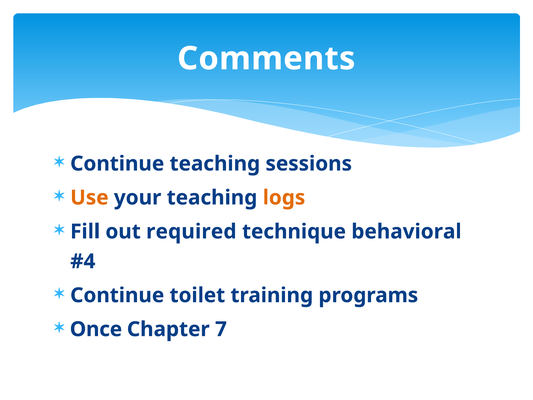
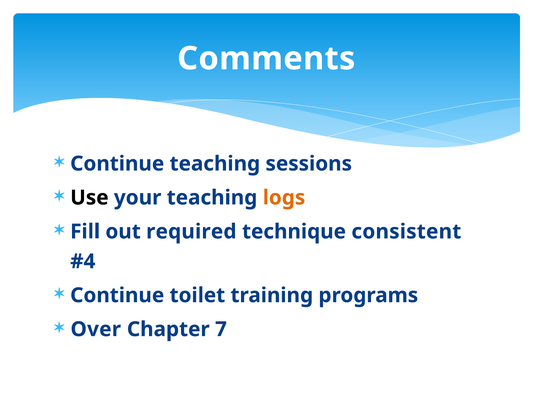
Use colour: orange -> black (89, 198)
behavioral: behavioral -> consistent (406, 231)
Once: Once -> Over (96, 329)
